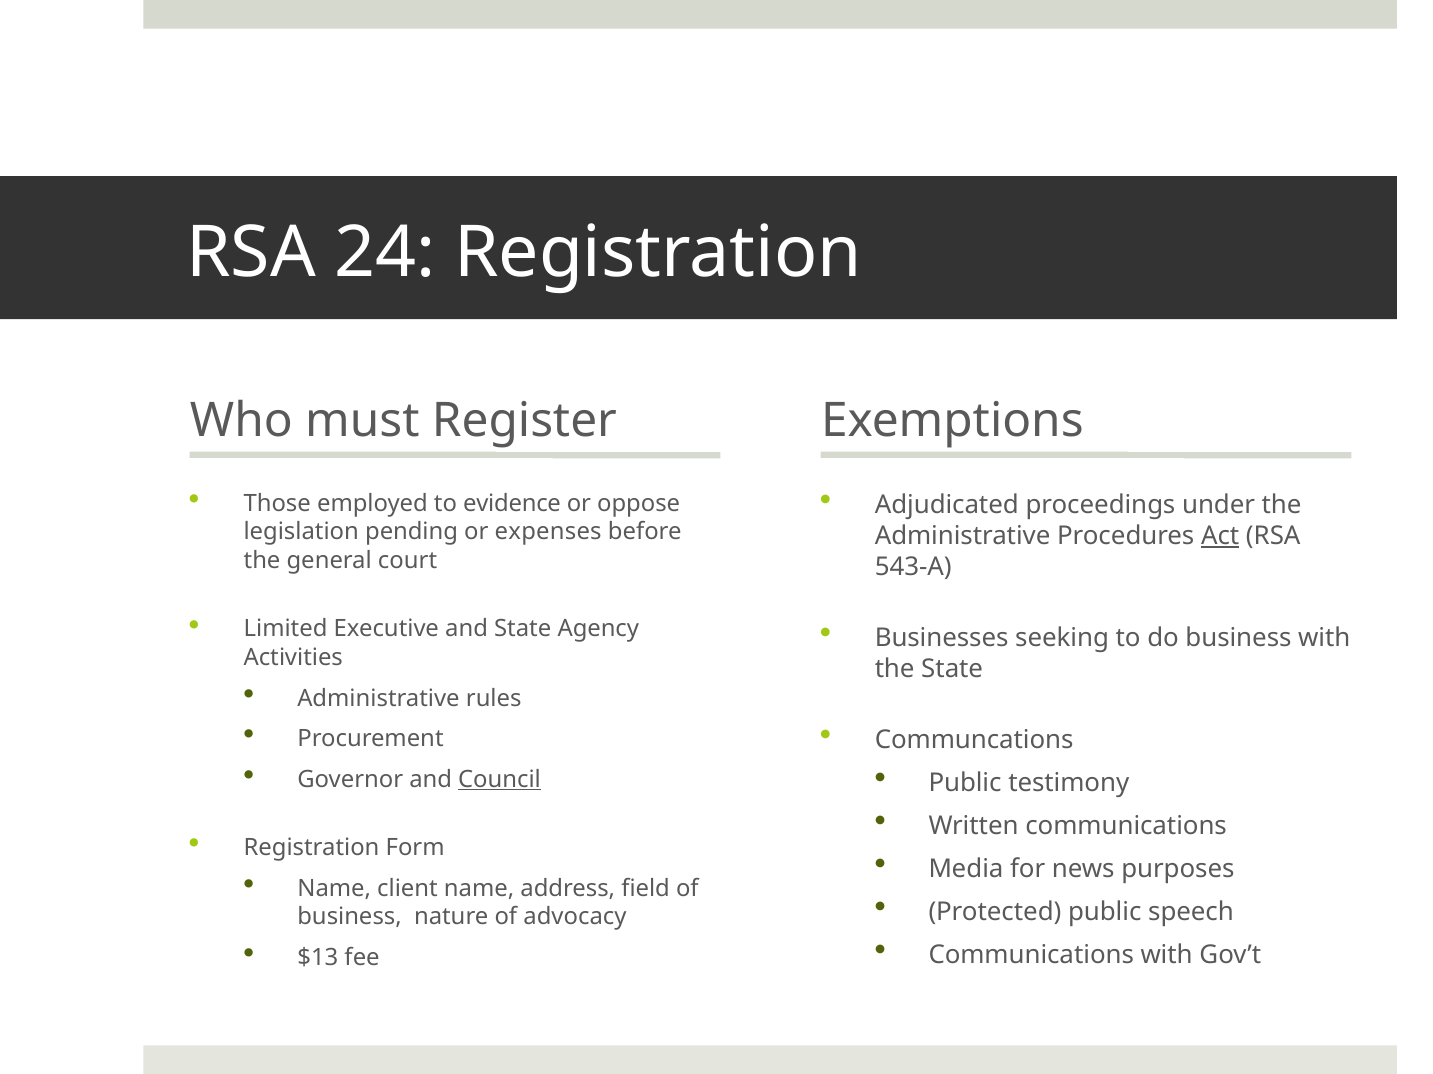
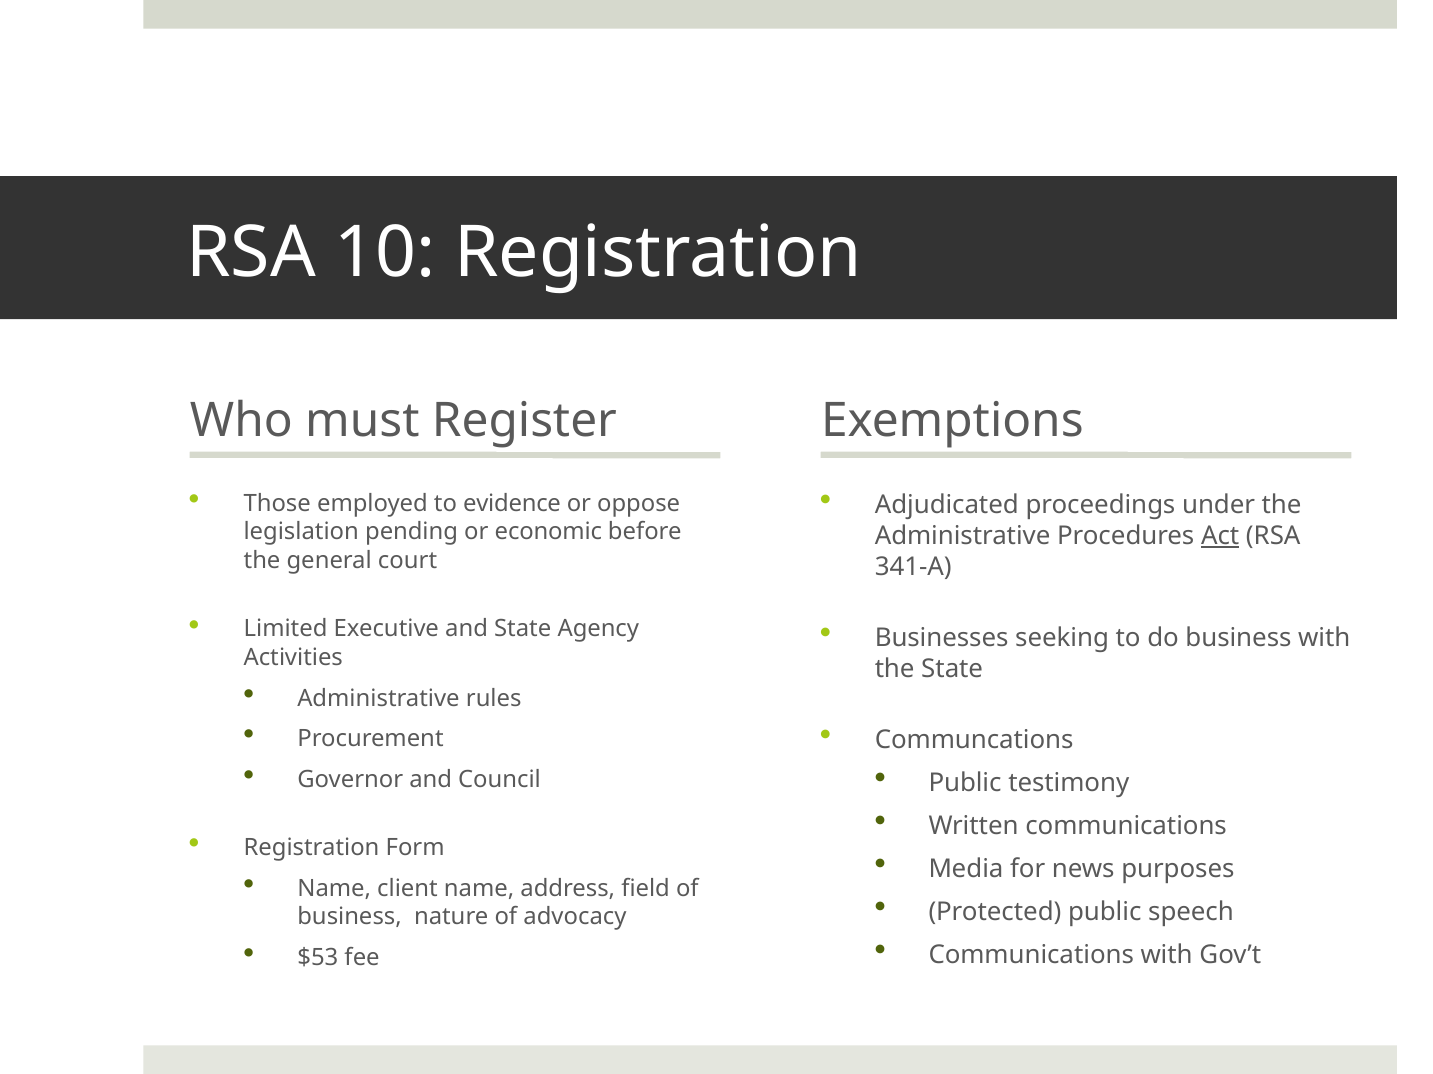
24: 24 -> 10 (385, 253)
expenses: expenses -> economic (548, 532)
543-A: 543-A -> 341-A (913, 567)
Council underline: present -> none (500, 780)
$13: $13 -> $53 (318, 958)
